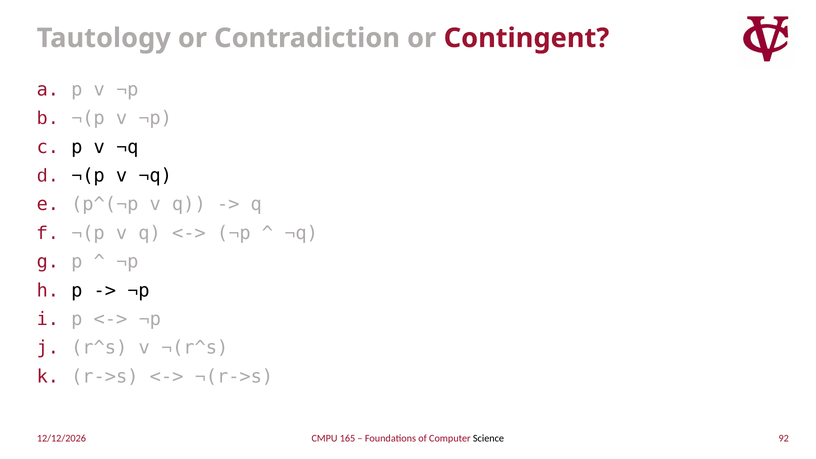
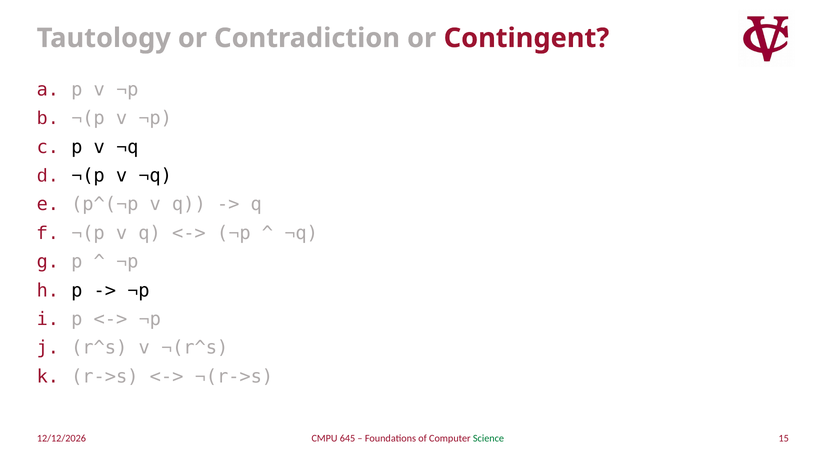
92: 92 -> 15 (784, 438)
165: 165 -> 645 (348, 438)
Science colour: black -> green (488, 438)
